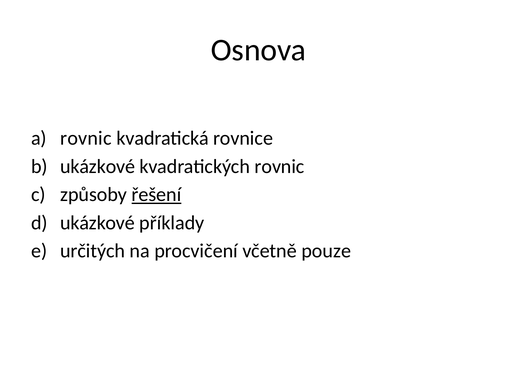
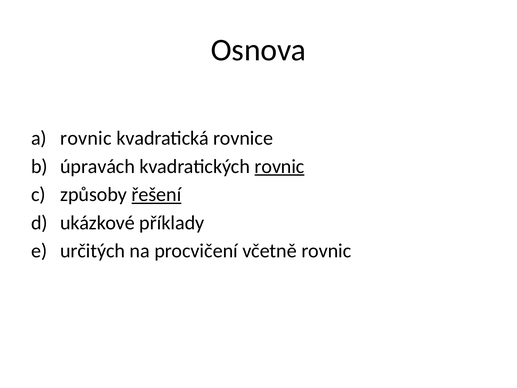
ukázkové: ukázkové -> úpravách (98, 166)
rovnic underline: none -> present (280, 166)
včetně pouze: pouze -> rovnic (326, 251)
